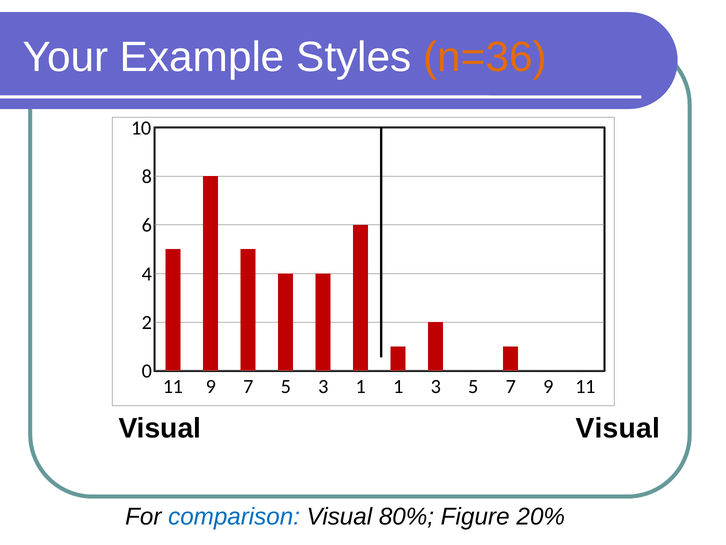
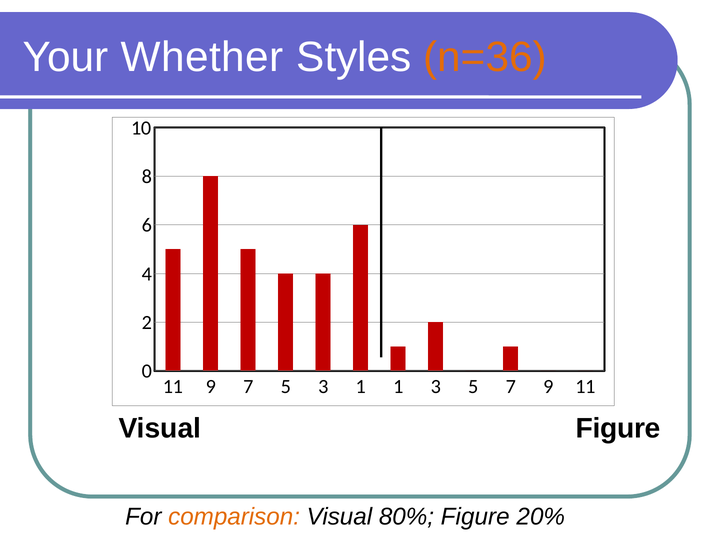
Example: Example -> Whether (202, 57)
Visual Visual: Visual -> Figure (618, 428)
comparison colour: blue -> orange (234, 516)
